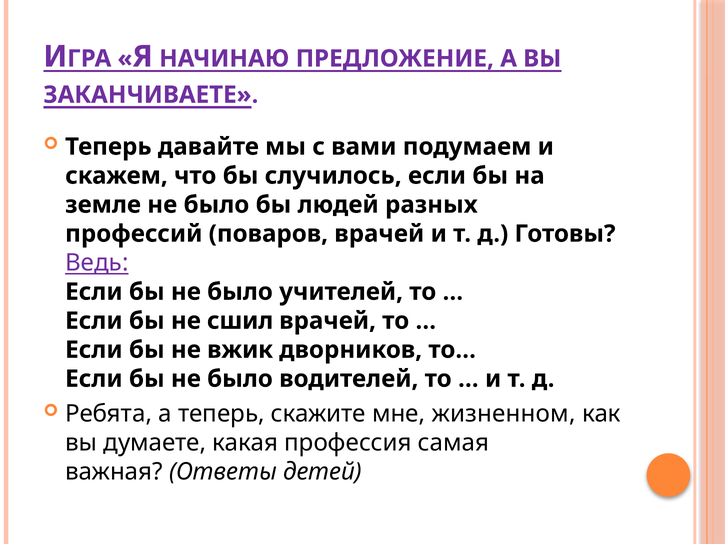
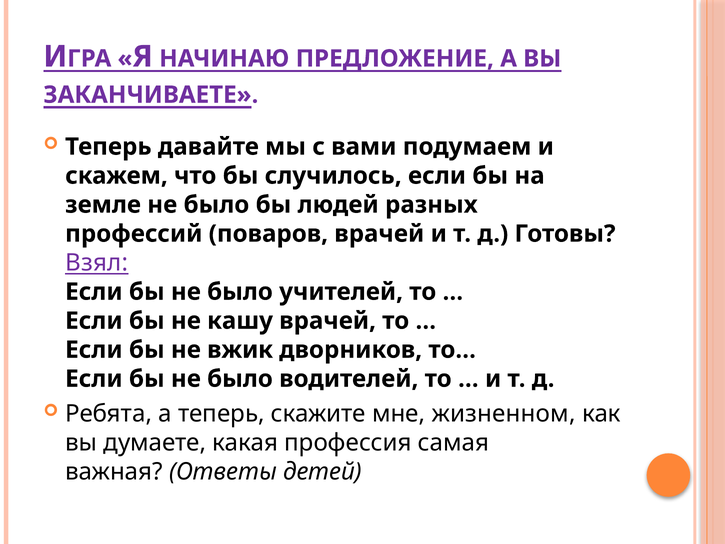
Ведь: Ведь -> Взял (97, 263)
сшил: сшил -> кашу (240, 321)
